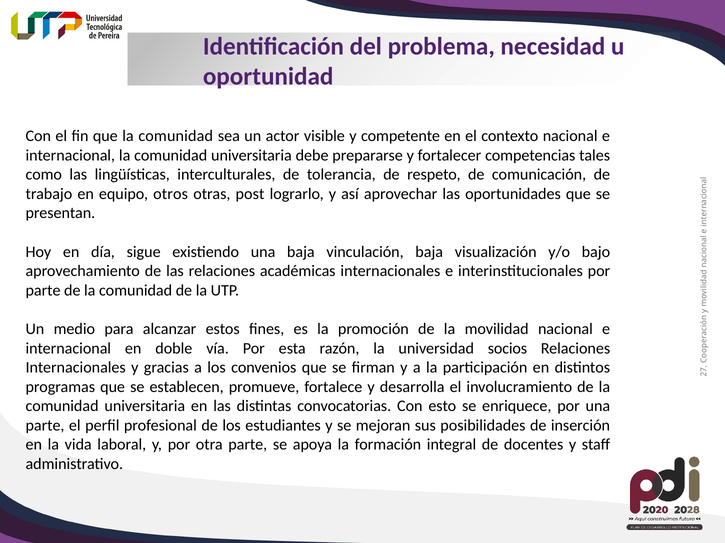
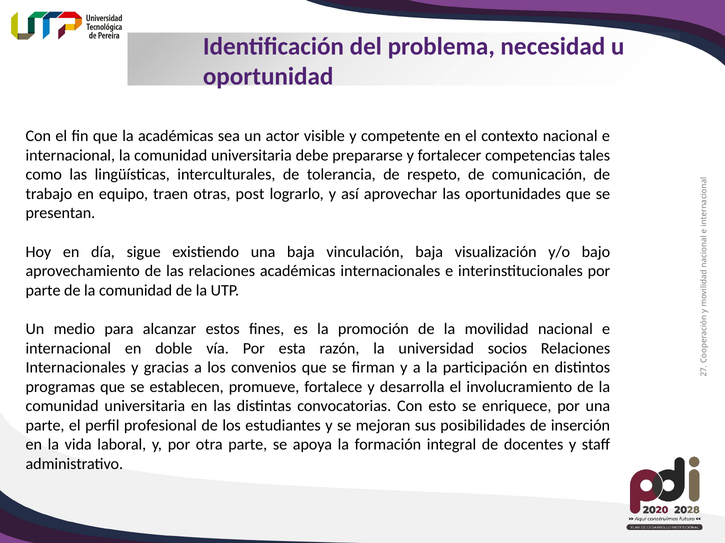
que la comunidad: comunidad -> académicas (176, 136)
otros: otros -> traen (171, 194)
